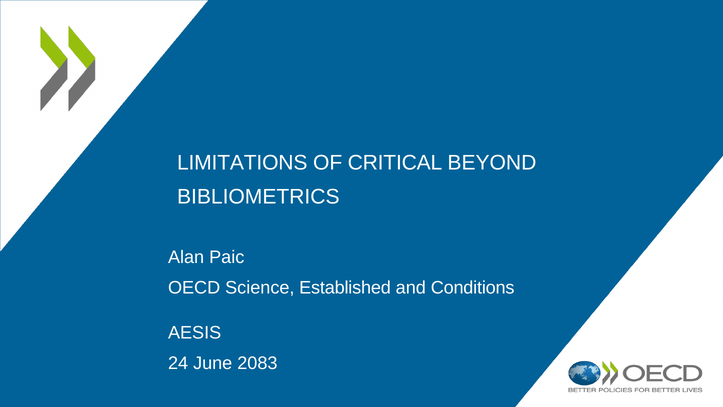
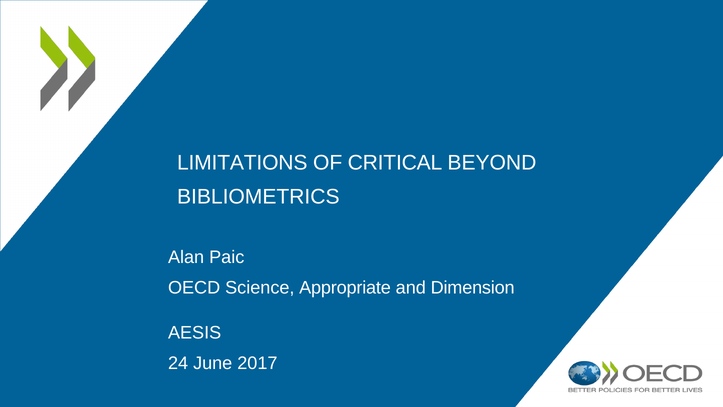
Established: Established -> Appropriate (345, 287)
Conditions: Conditions -> Dimension (473, 287)
2083: 2083 -> 2017 (257, 363)
